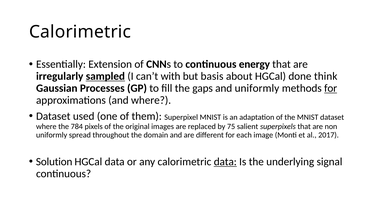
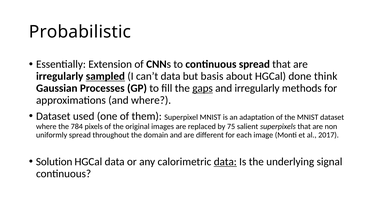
Calorimetric: Calorimetric -> Probabilistic (80, 32)
continuous energy: energy -> spread (254, 64)
can’t with: with -> data (171, 76)
gaps underline: none -> present (203, 88)
and uniformly: uniformly -> irregularly (257, 88)
for underline: present -> none (331, 88)
